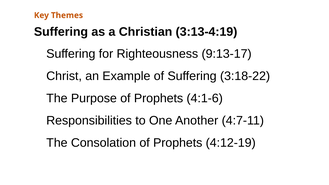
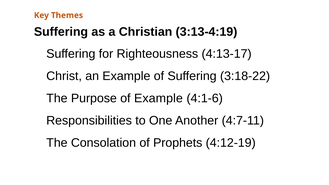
9:13-17: 9:13-17 -> 4:13-17 (227, 54)
Purpose of Prophets: Prophets -> Example (158, 98)
